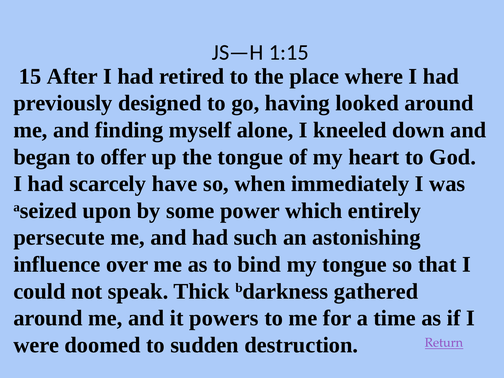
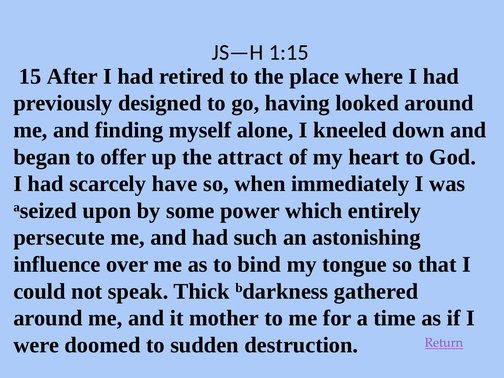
the tongue: tongue -> attract (250, 157)
powers: powers -> mother (224, 318)
